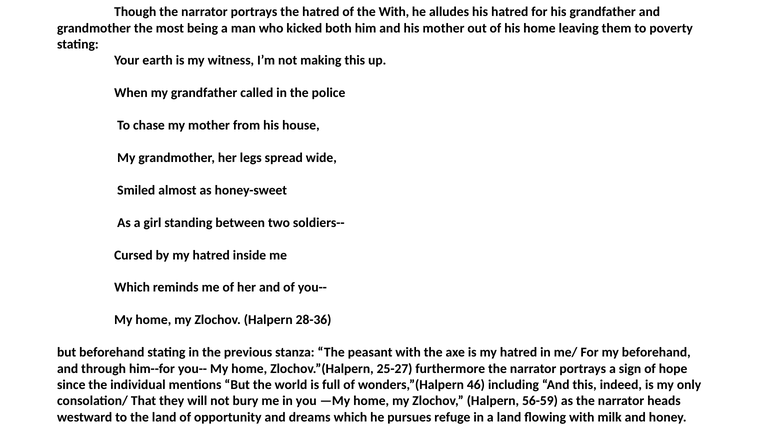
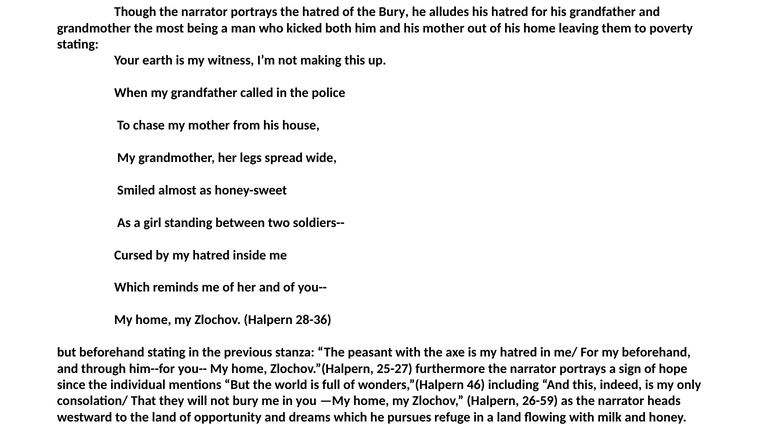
the With: With -> Bury (394, 12)
56-59: 56-59 -> 26-59 (540, 401)
